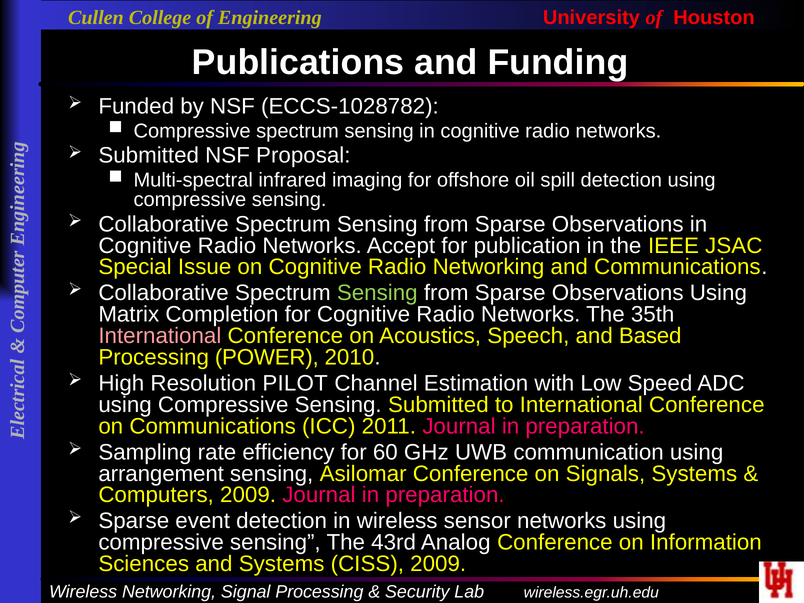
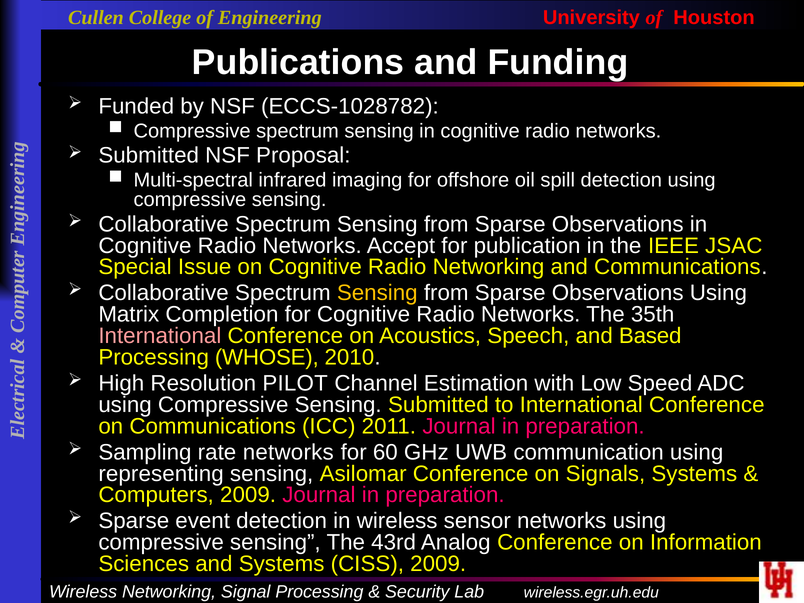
Sensing colour: light green -> yellow (377, 293)
POWER: POWER -> WHOSE (267, 357)
rate efficiency: efficiency -> networks (288, 452)
arrangement: arrangement -> representing (161, 474)
